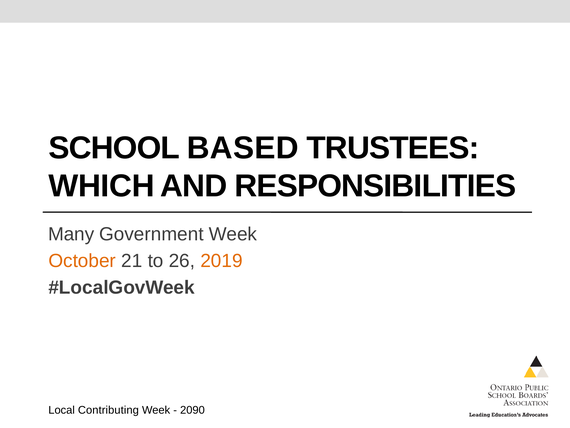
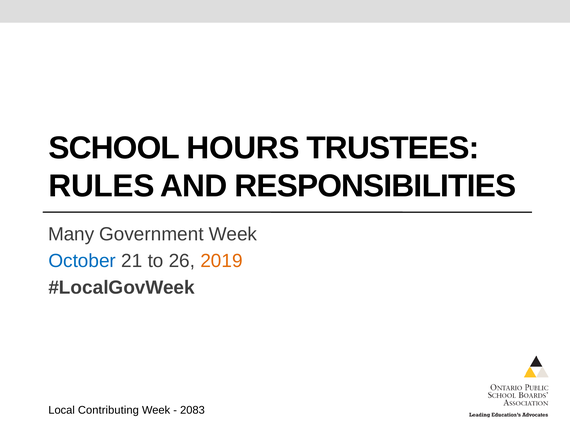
BASED: BASED -> HOURS (243, 148)
WHICH: WHICH -> RULES (102, 186)
October colour: orange -> blue (82, 261)
2090: 2090 -> 2083 (192, 410)
